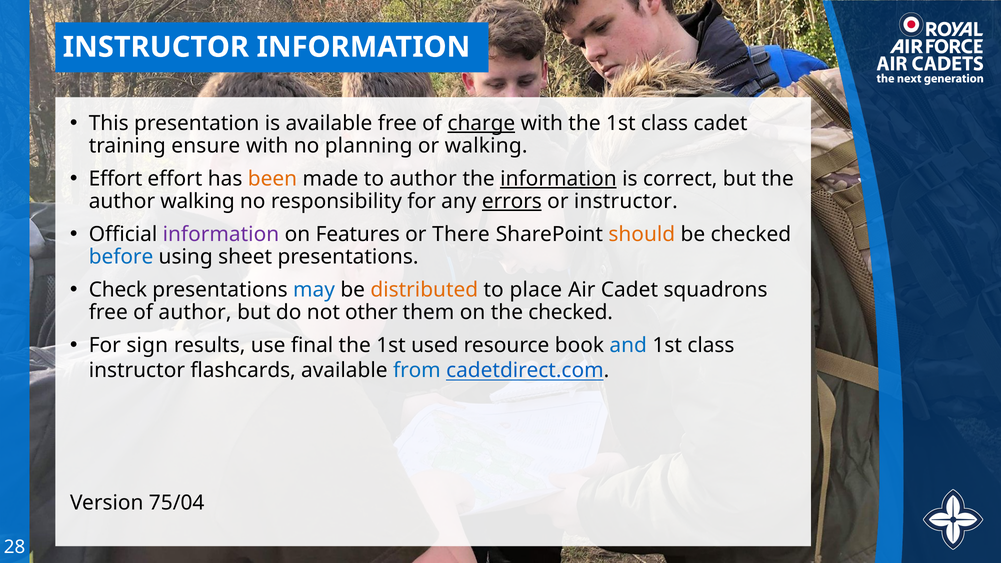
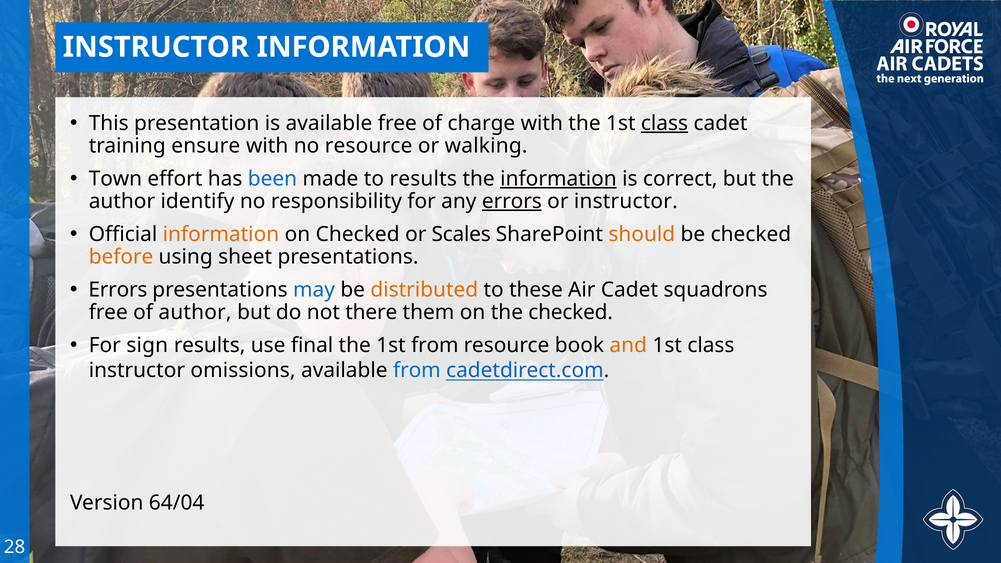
charge underline: present -> none (481, 123)
class underline: none -> present (664, 123)
no planning: planning -> resource (369, 146)
Effort: Effort -> Town (115, 179)
been colour: orange -> blue (272, 179)
to author: author -> results (423, 179)
author walking: walking -> identify (197, 201)
information colour: purple -> orange (221, 234)
on Features: Features -> Checked (358, 234)
There: There -> Scales (461, 234)
before colour: blue -> orange (121, 257)
Check: Check -> Errors (118, 290)
place: place -> these (536, 290)
other: other -> there (371, 312)
1st used: used -> from (435, 345)
and colour: blue -> orange (628, 345)
flashcards: flashcards -> omissions (243, 370)
75/04: 75/04 -> 64/04 (177, 503)
